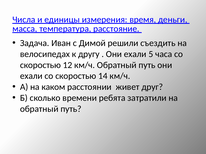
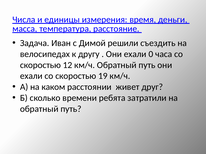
5: 5 -> 0 (151, 54)
14: 14 -> 19 (103, 76)
